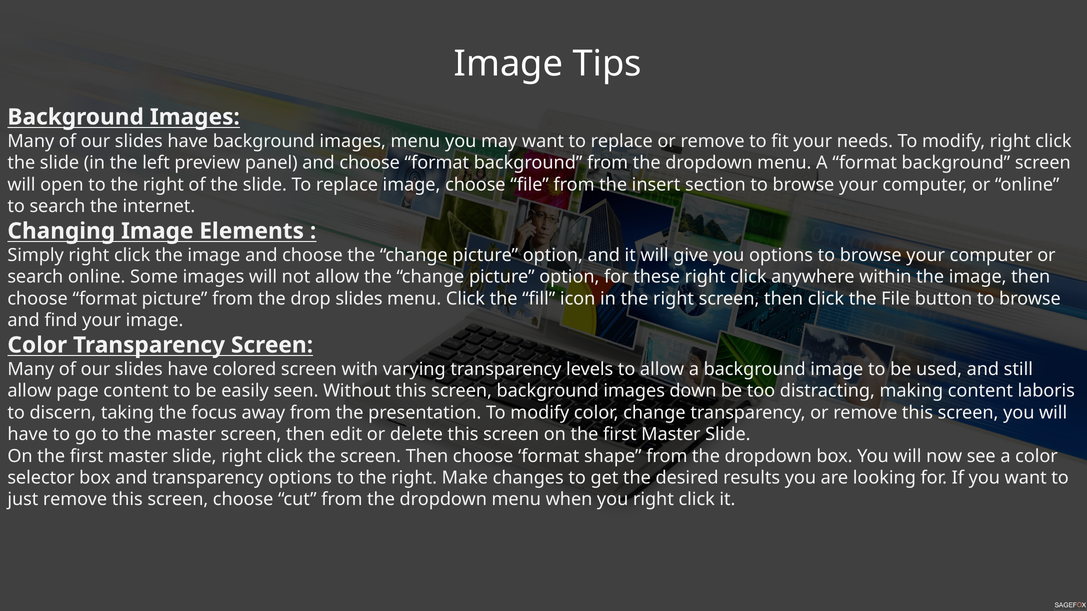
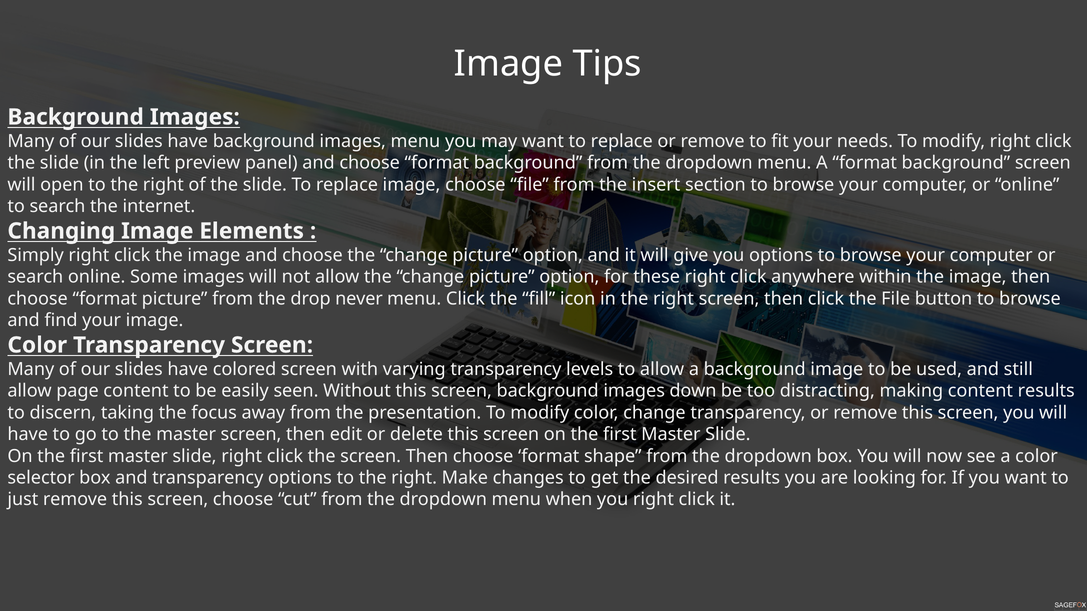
drop slides: slides -> never (359, 299)
content laboris: laboris -> results (1046, 391)
